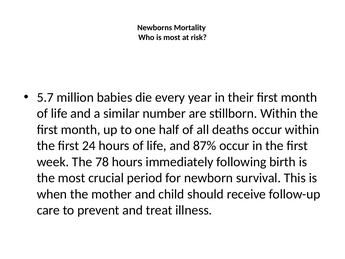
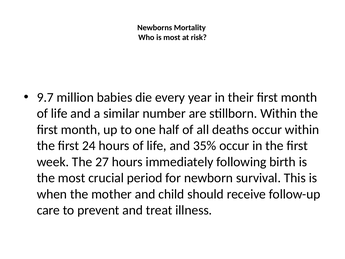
5.7: 5.7 -> 9.7 (45, 97)
87%: 87% -> 35% (205, 146)
78: 78 -> 27 (102, 162)
